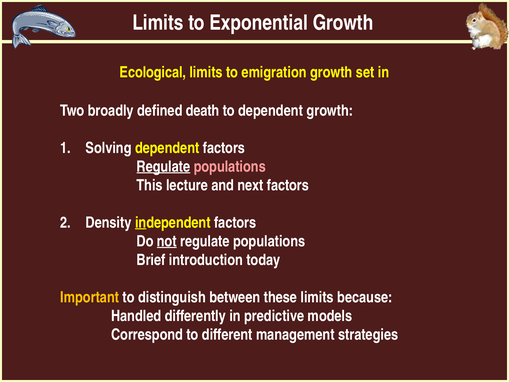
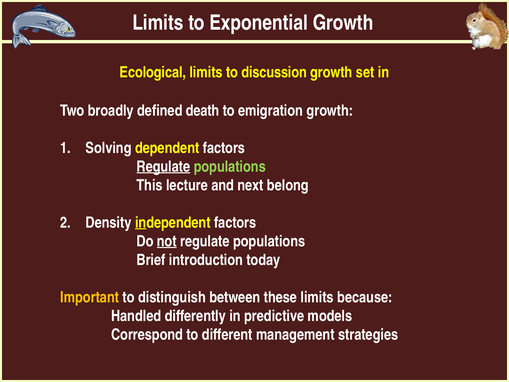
emigration: emigration -> discussion (274, 72)
to dependent: dependent -> emigration (271, 110)
populations colour: pink -> light green (230, 166)
next factors: factors -> belong (288, 185)
